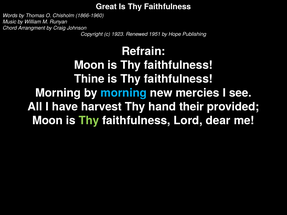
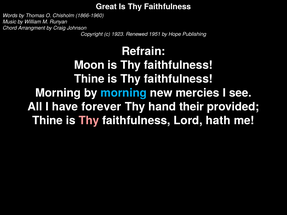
harvest: harvest -> forever (101, 107)
Moon: Moon -> Thine (48, 121)
Thy colour: light green -> pink (89, 121)
dear: dear -> hath (218, 121)
